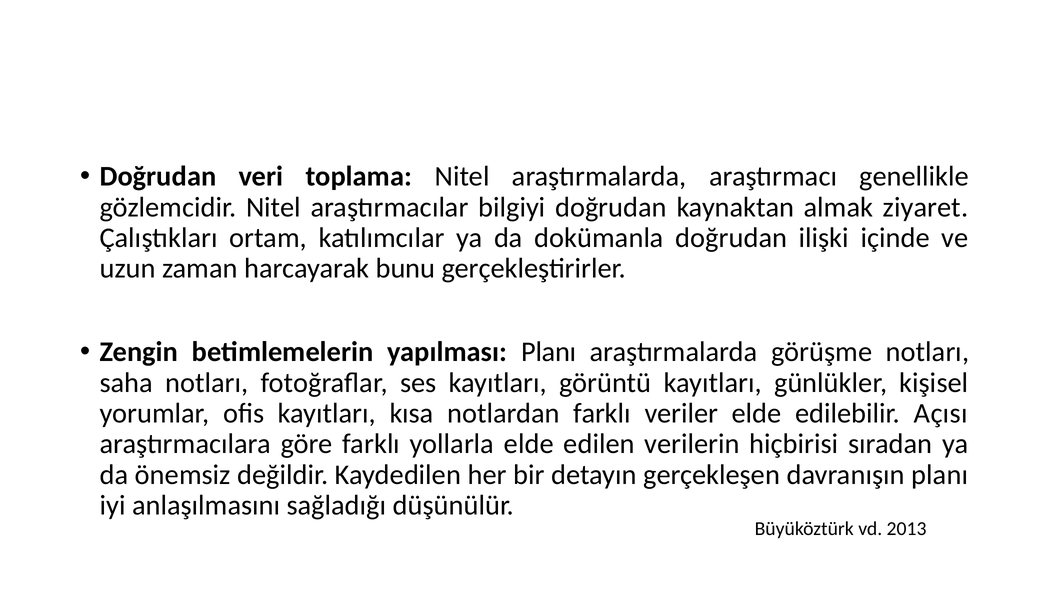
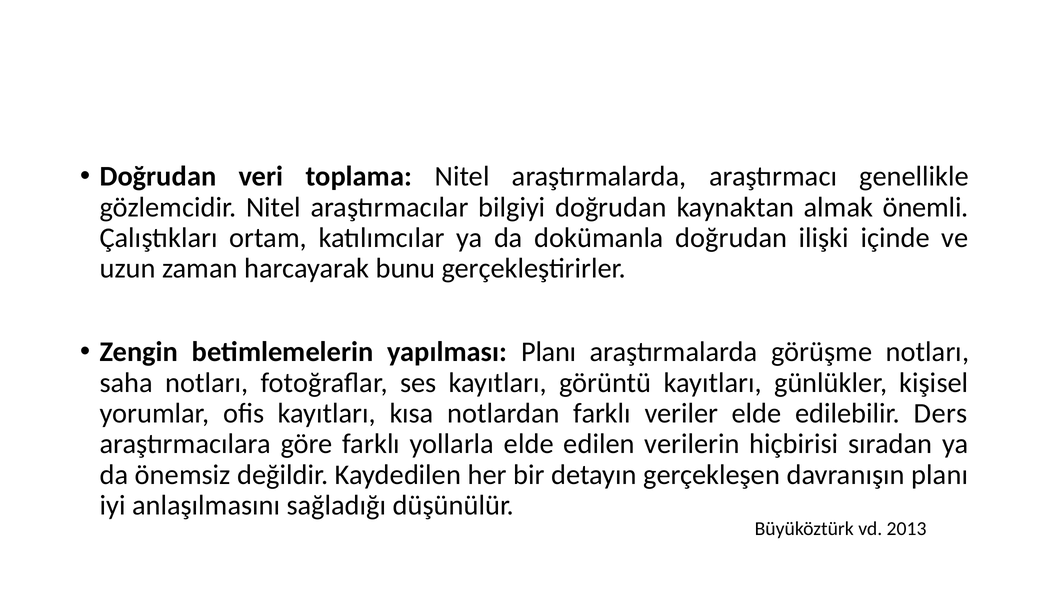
ziyaret: ziyaret -> önemli (926, 207)
Açısı: Açısı -> Ders (941, 413)
